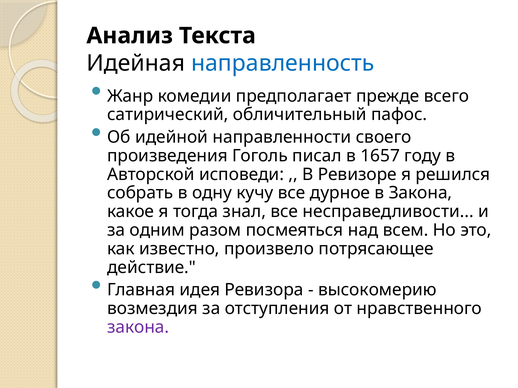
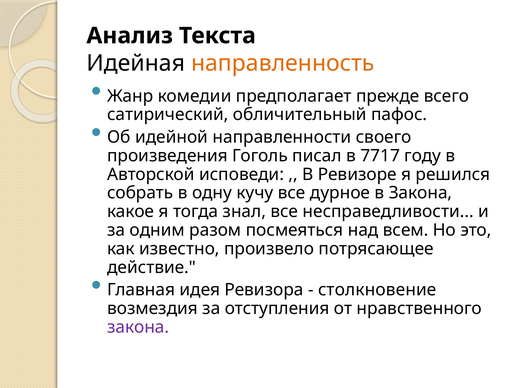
направленность colour: blue -> orange (283, 63)
1657: 1657 -> 7717 (380, 156)
высокомерию: высокомерию -> столкновение (377, 290)
